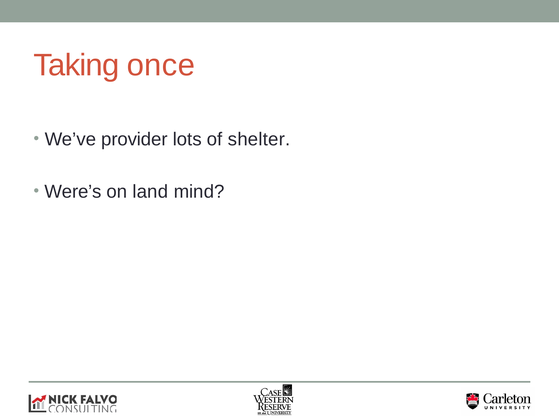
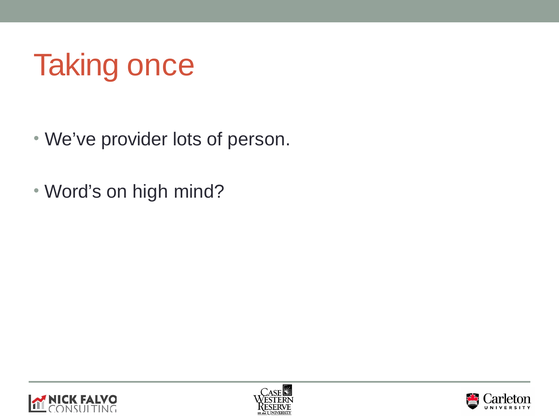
shelter: shelter -> person (259, 139)
Were’s: Were’s -> Word’s (73, 191)
land: land -> high (150, 191)
